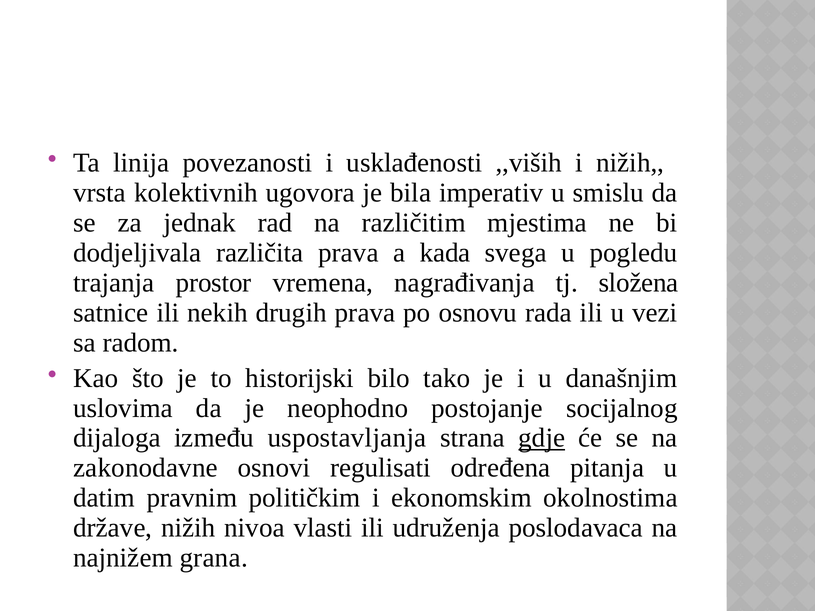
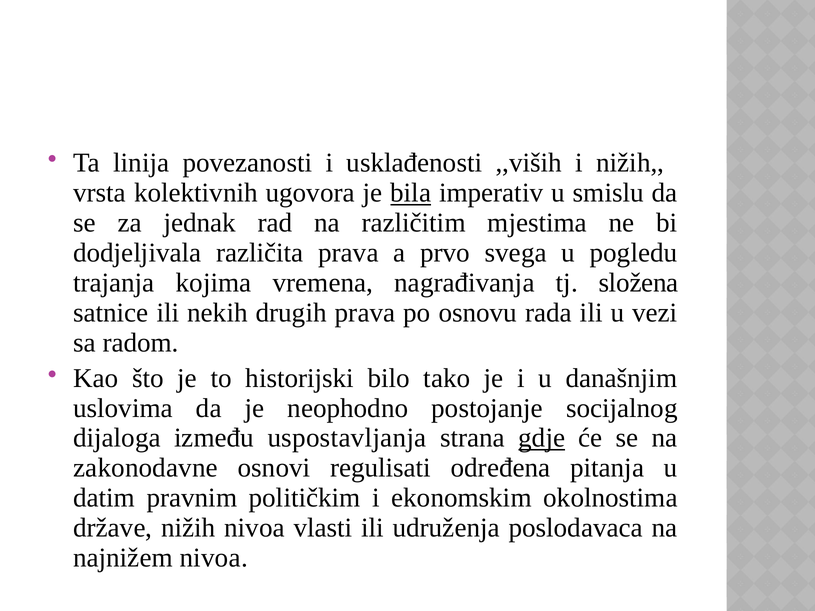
bila underline: none -> present (411, 193)
kada: kada -> prvo (445, 253)
prostor: prostor -> kojima (214, 283)
najnižem grana: grana -> nivoa (214, 558)
